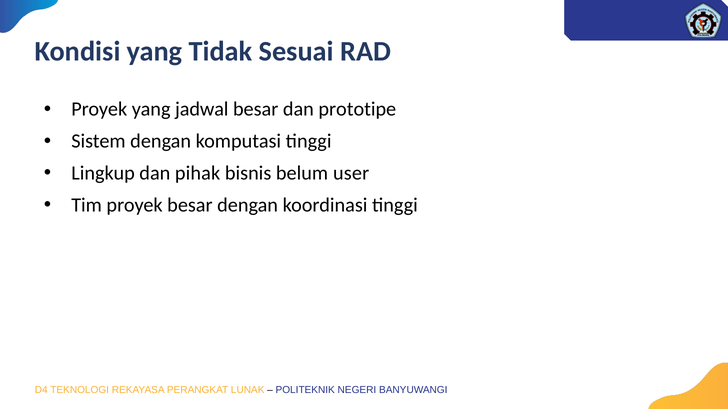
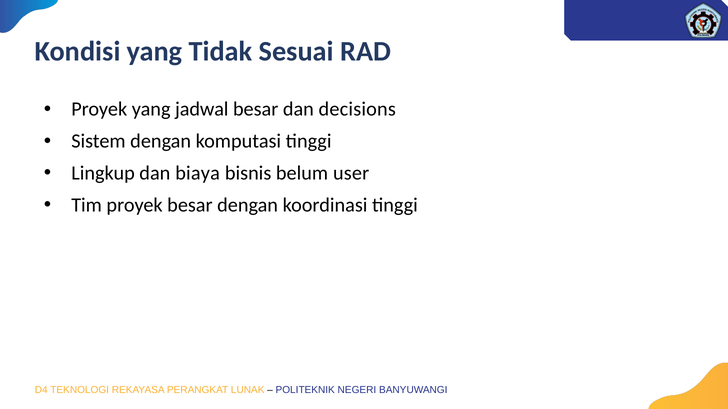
prototipe: prototipe -> decisions (357, 109)
pihak: pihak -> biaya (198, 173)
